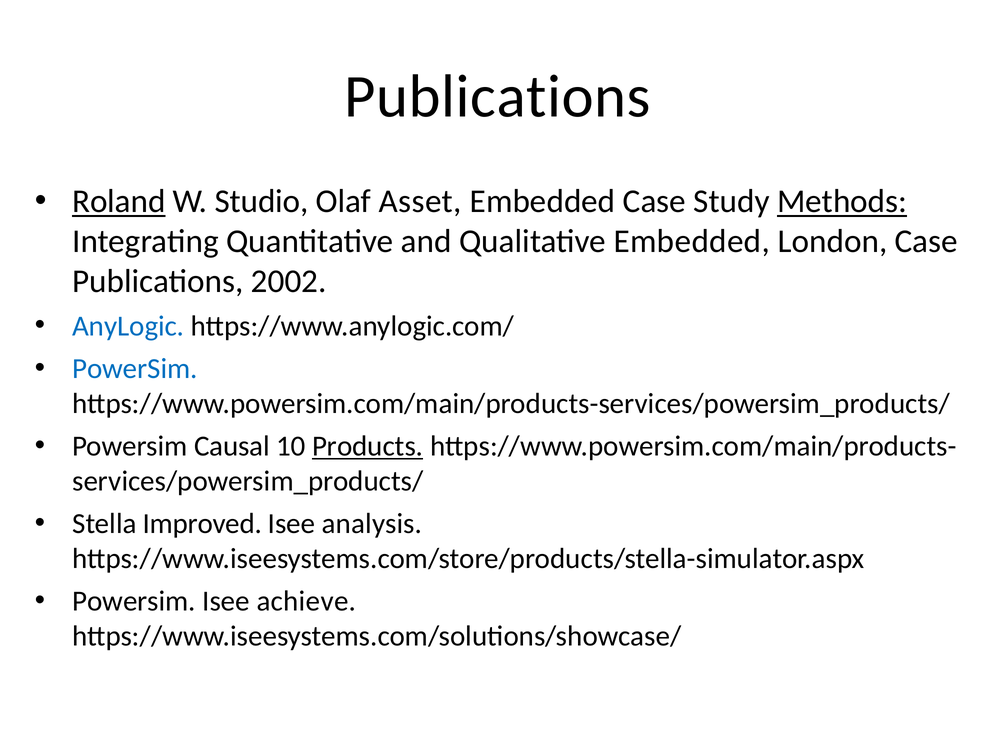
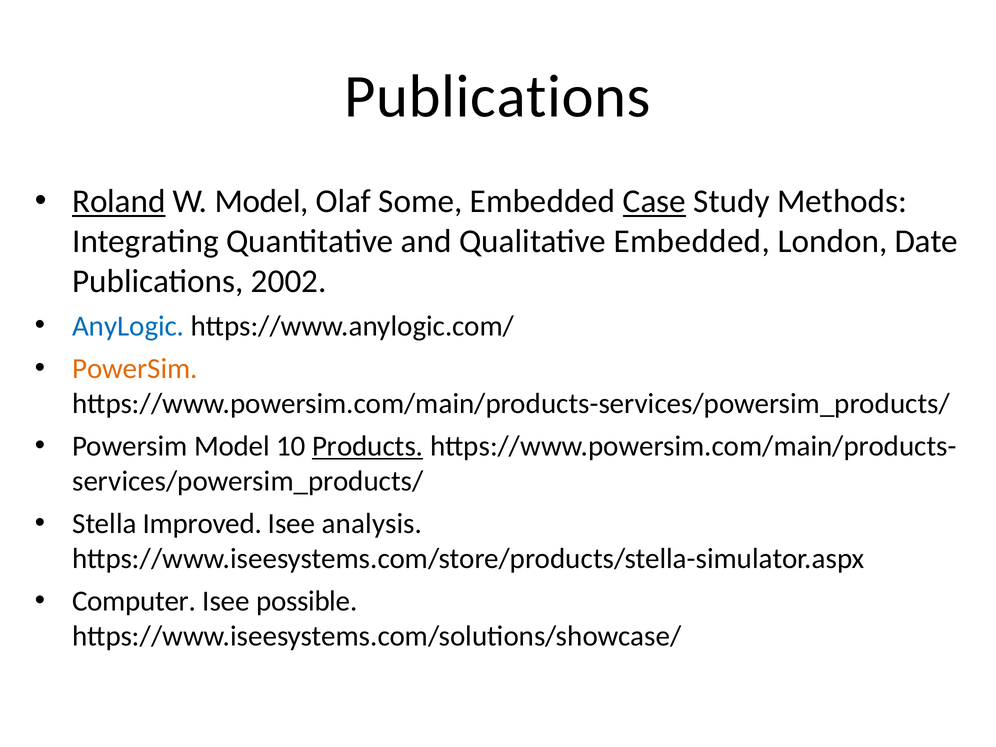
W Studio: Studio -> Model (262, 202)
Asset: Asset -> Some (420, 202)
Case underline: none -> present (654, 202)
Methods underline: present -> none (842, 202)
London Case: Case -> Date (926, 241)
PowerSim colour: blue -> orange (135, 369)
Powersim Causal: Causal -> Model (232, 446)
Powersim: Powersim -> Computer (134, 601)
achieve: achieve -> possible (307, 601)
